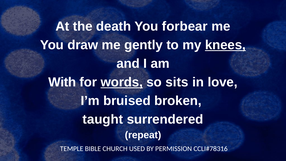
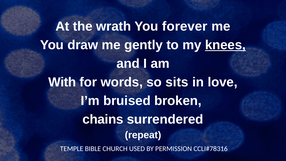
death: death -> wrath (114, 26)
forbear: forbear -> forever (185, 26)
words underline: present -> none (122, 82)
taught: taught -> chains (103, 119)
